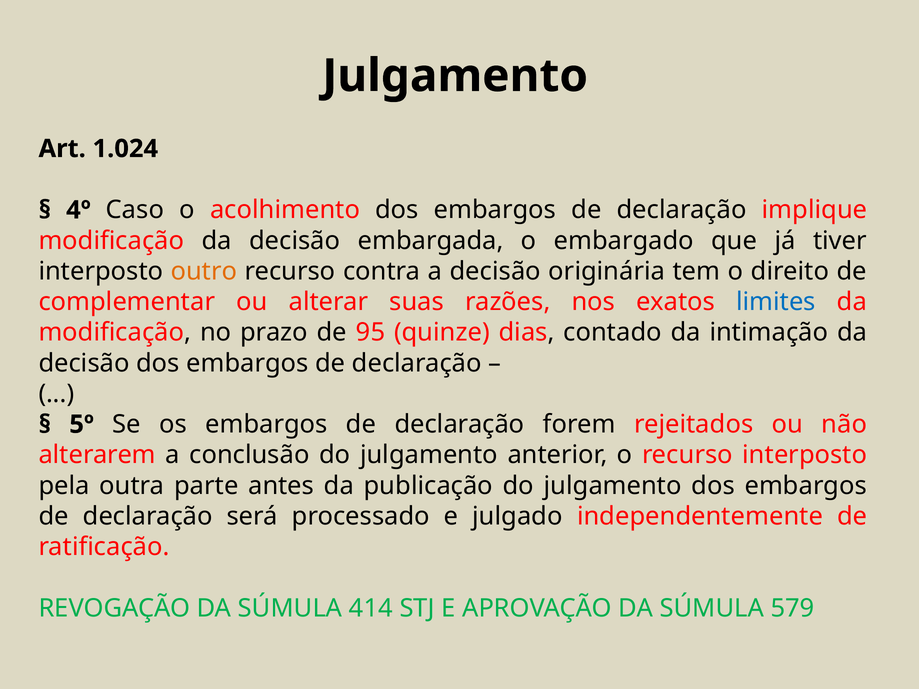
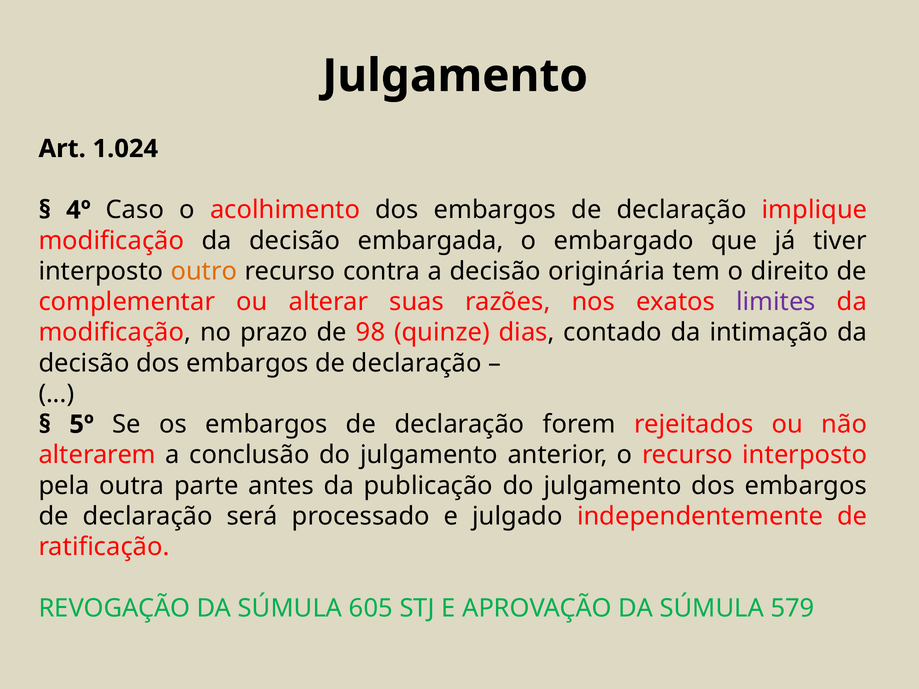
limites colour: blue -> purple (776, 302)
95: 95 -> 98 (371, 333)
414: 414 -> 605 (371, 608)
